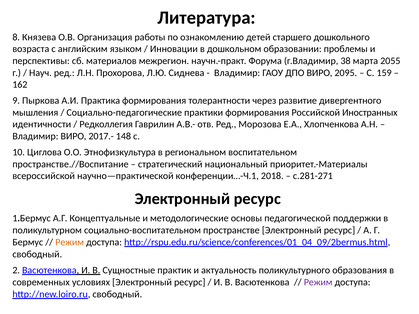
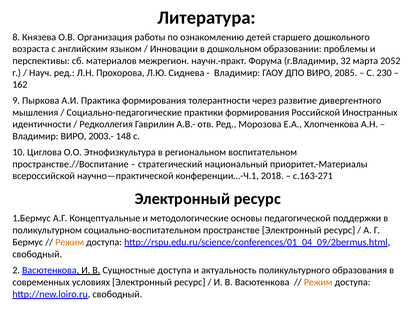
38: 38 -> 32 (346, 61)
2055: 2055 -> 2052 (390, 61)
2095: 2095 -> 2085 (346, 73)
159: 159 -> 230 (384, 73)
2017.-: 2017.- -> 2003.- (101, 136)
с.281-271: с.281-271 -> с.163-271 (313, 176)
Сущностные практик: практик -> доступа (174, 270)
Режим colour: purple -> orange (318, 283)
